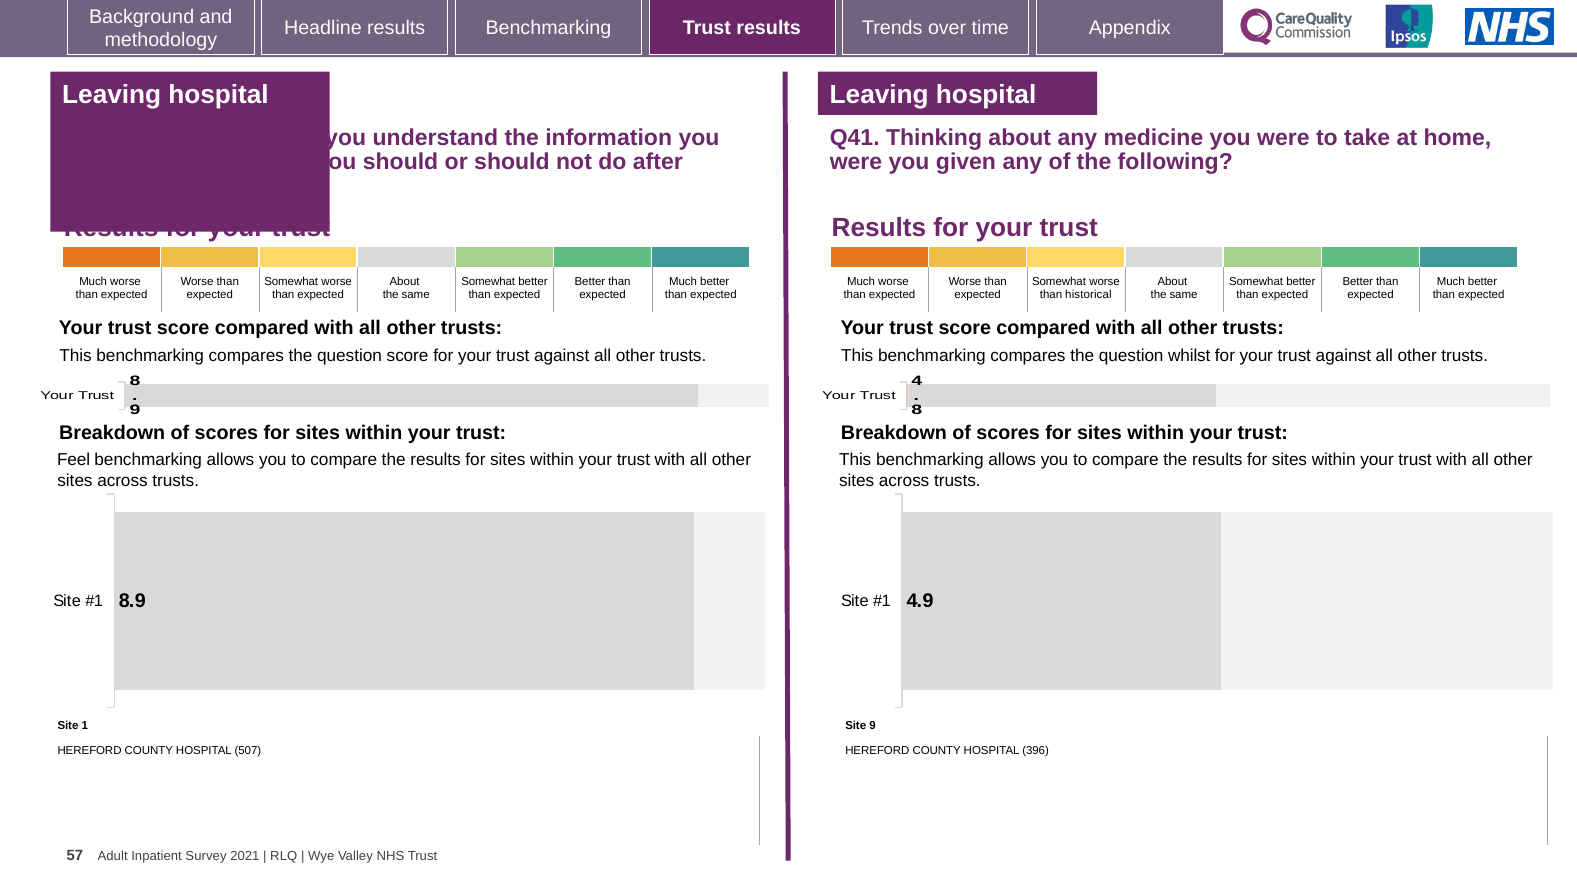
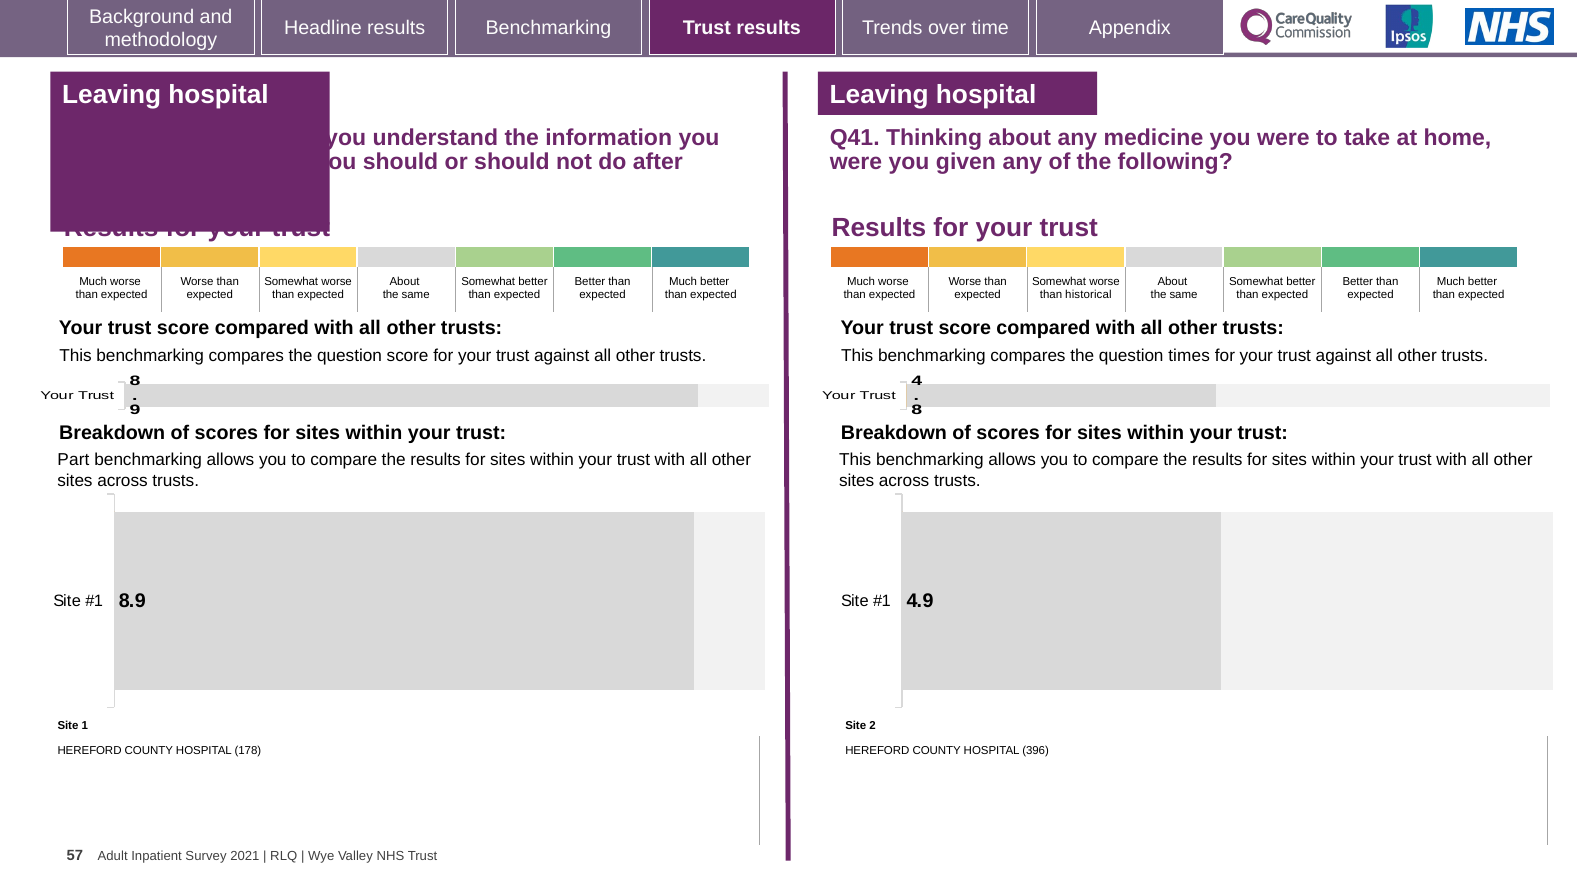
whilst: whilst -> times (1189, 356)
Feel: Feel -> Part (73, 460)
Site 9: 9 -> 2 (872, 725)
507: 507 -> 178 (248, 751)
